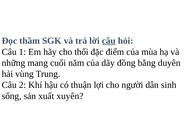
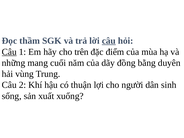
Câu underline: none -> present (9, 52)
thổi: thổi -> trên (82, 52)
xuyên: xuyên -> xuống (70, 96)
